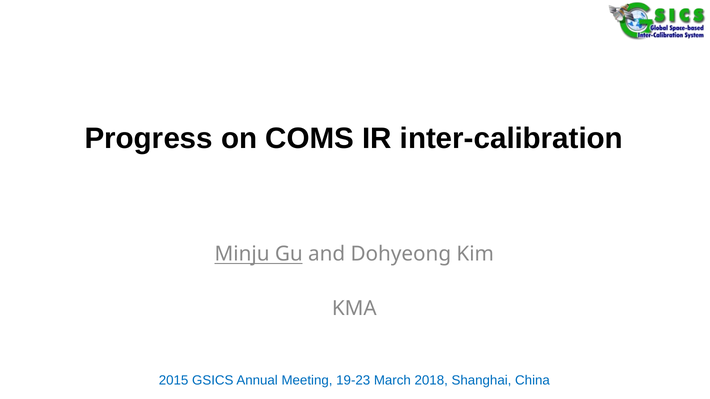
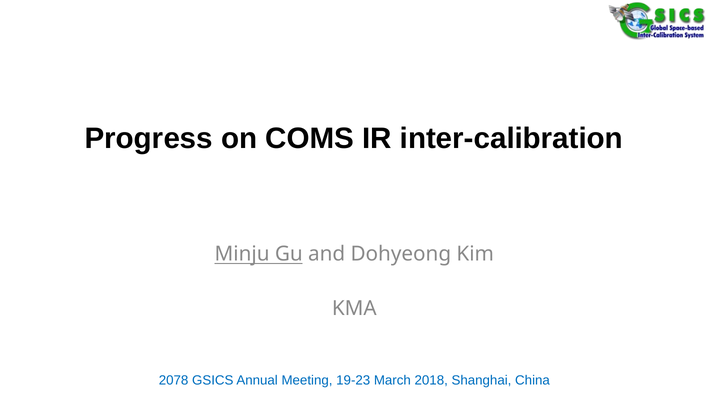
2015: 2015 -> 2078 (174, 381)
